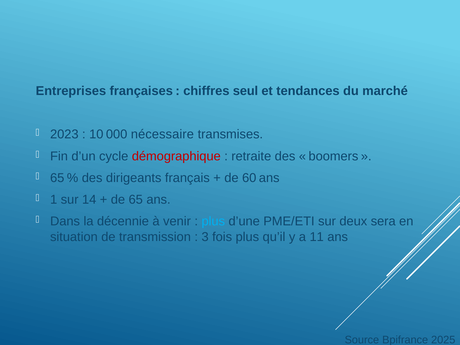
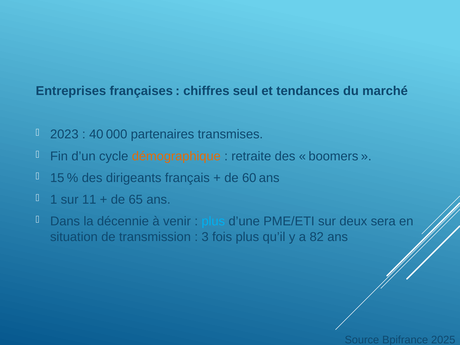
10: 10 -> 40 (96, 134)
nécessaire: nécessaire -> partenaires (162, 134)
démographique colour: red -> orange (176, 156)
65: 65 -> 15 (57, 178)
14: 14 -> 11 (89, 200)
11: 11 -> 82 (317, 237)
